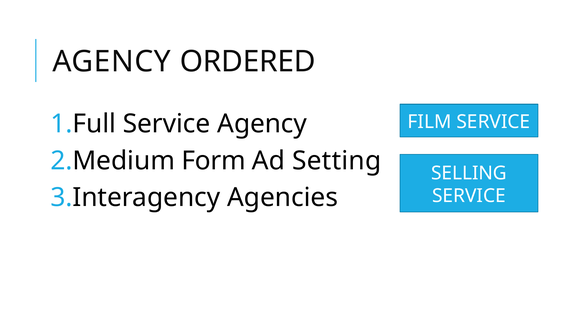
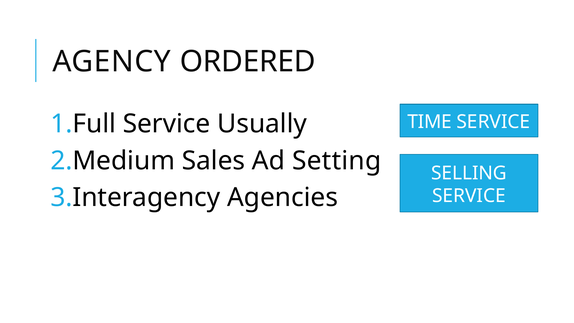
Service Agency: Agency -> Usually (262, 124)
FILM: FILM -> TIME (430, 122)
Form: Form -> Sales (213, 161)
